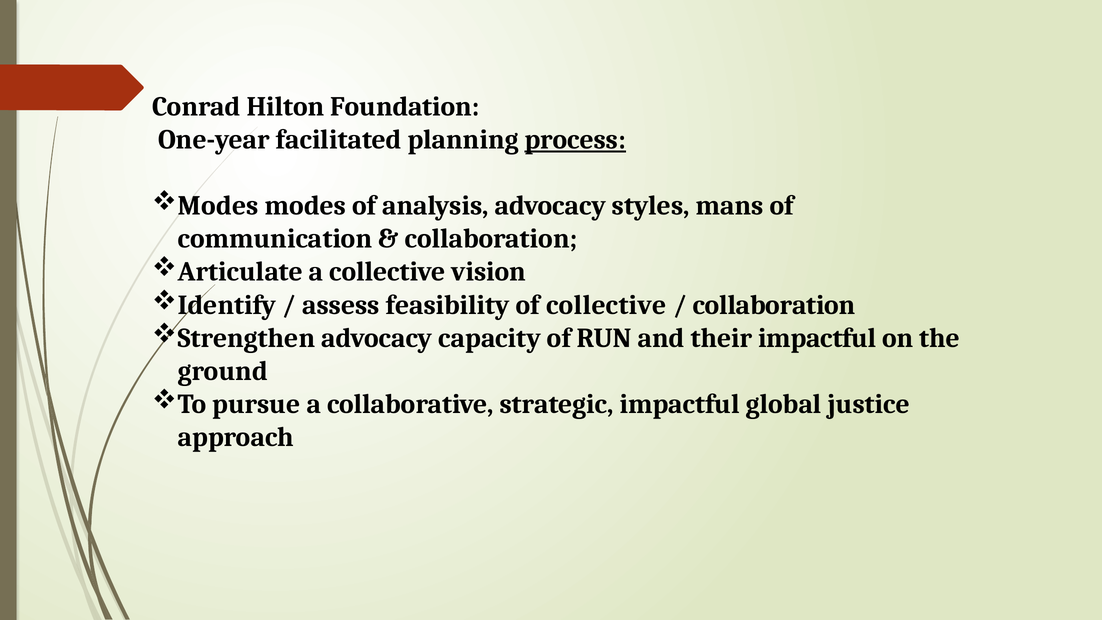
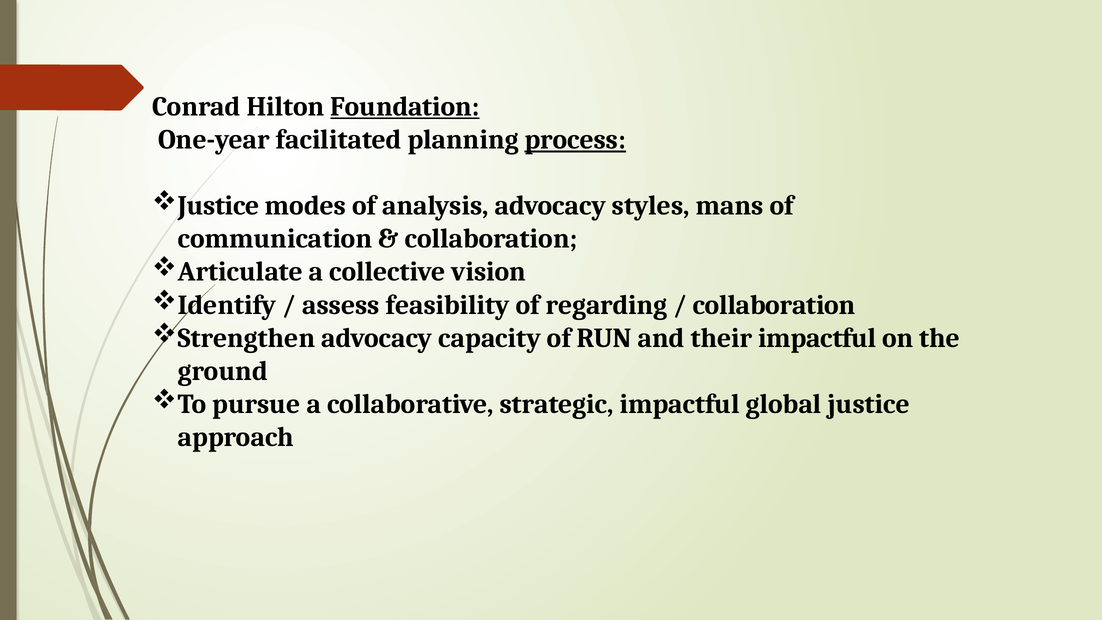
Foundation underline: none -> present (405, 106)
Modes: Modes -> Justice (219, 206)
of collective: collective -> regarding (607, 305)
